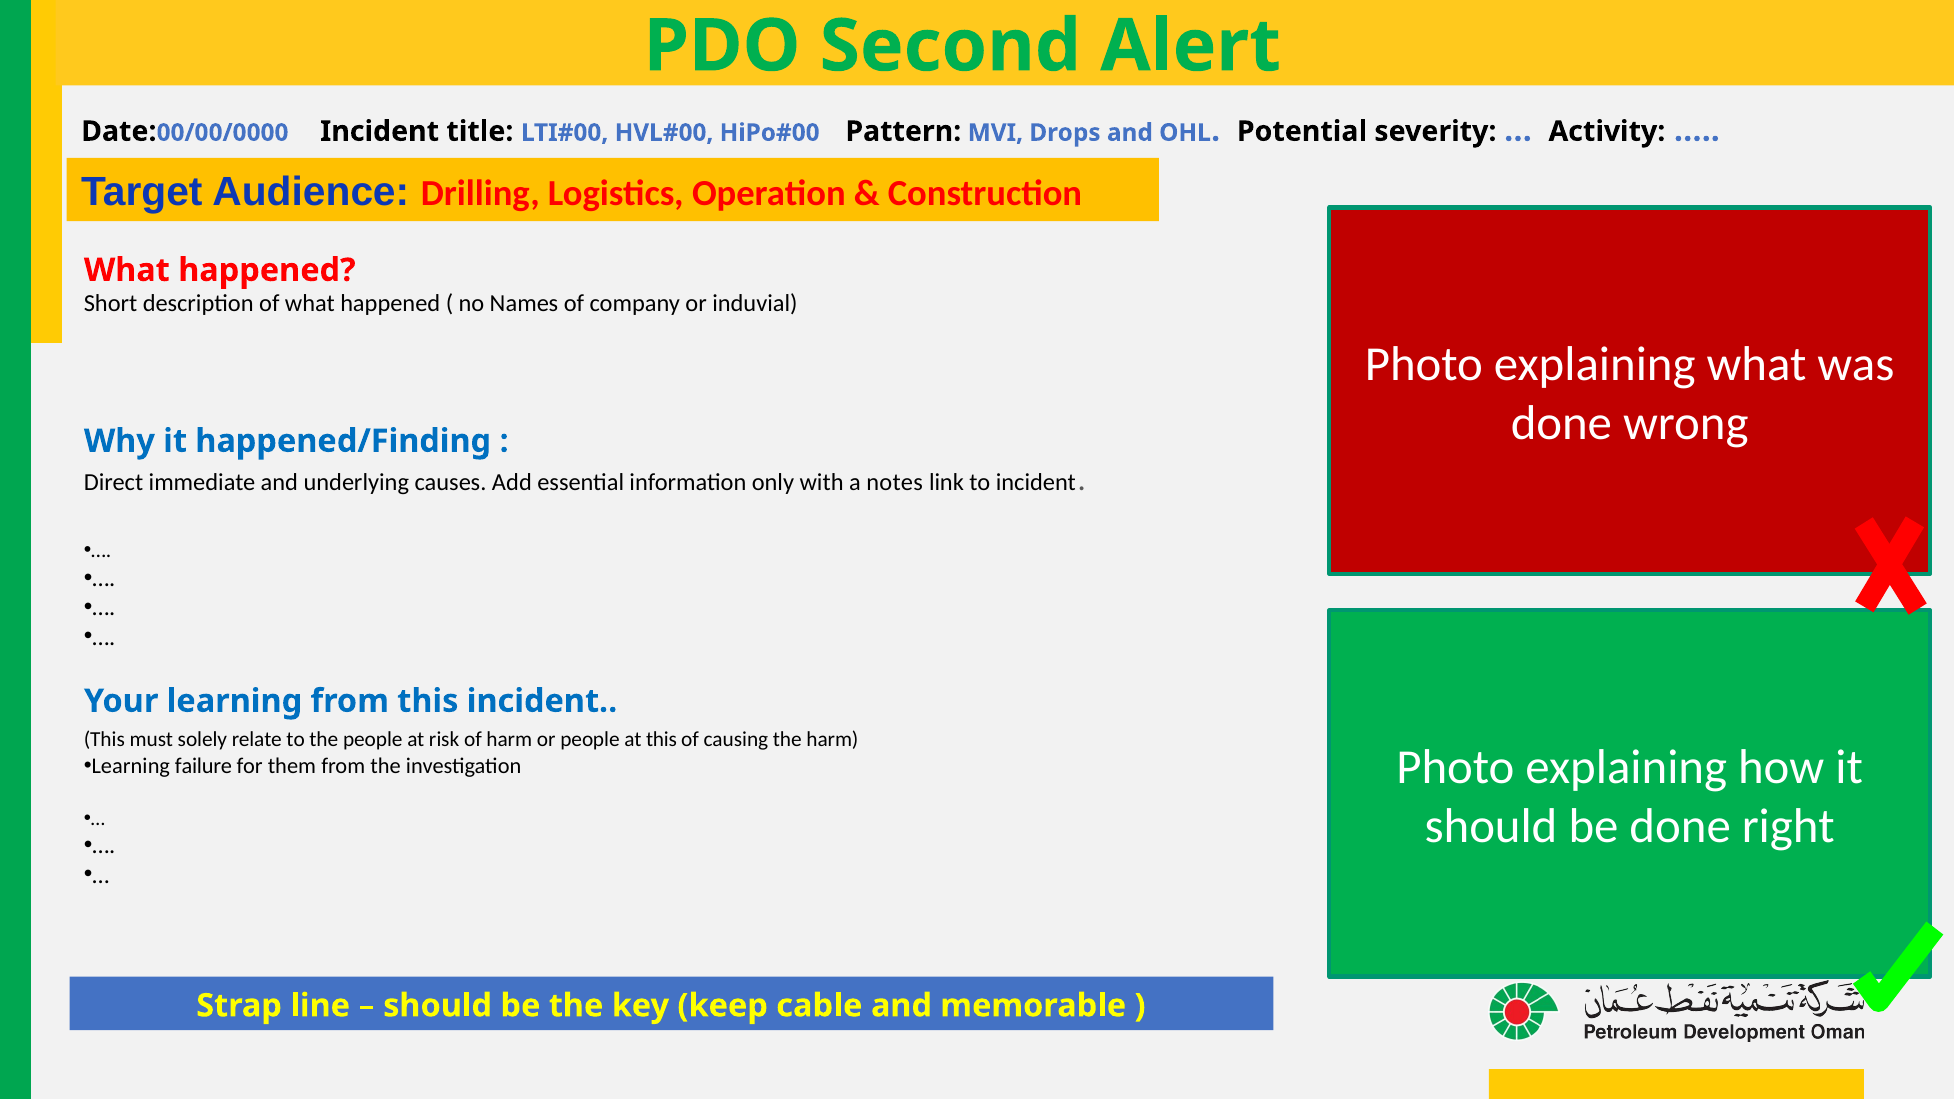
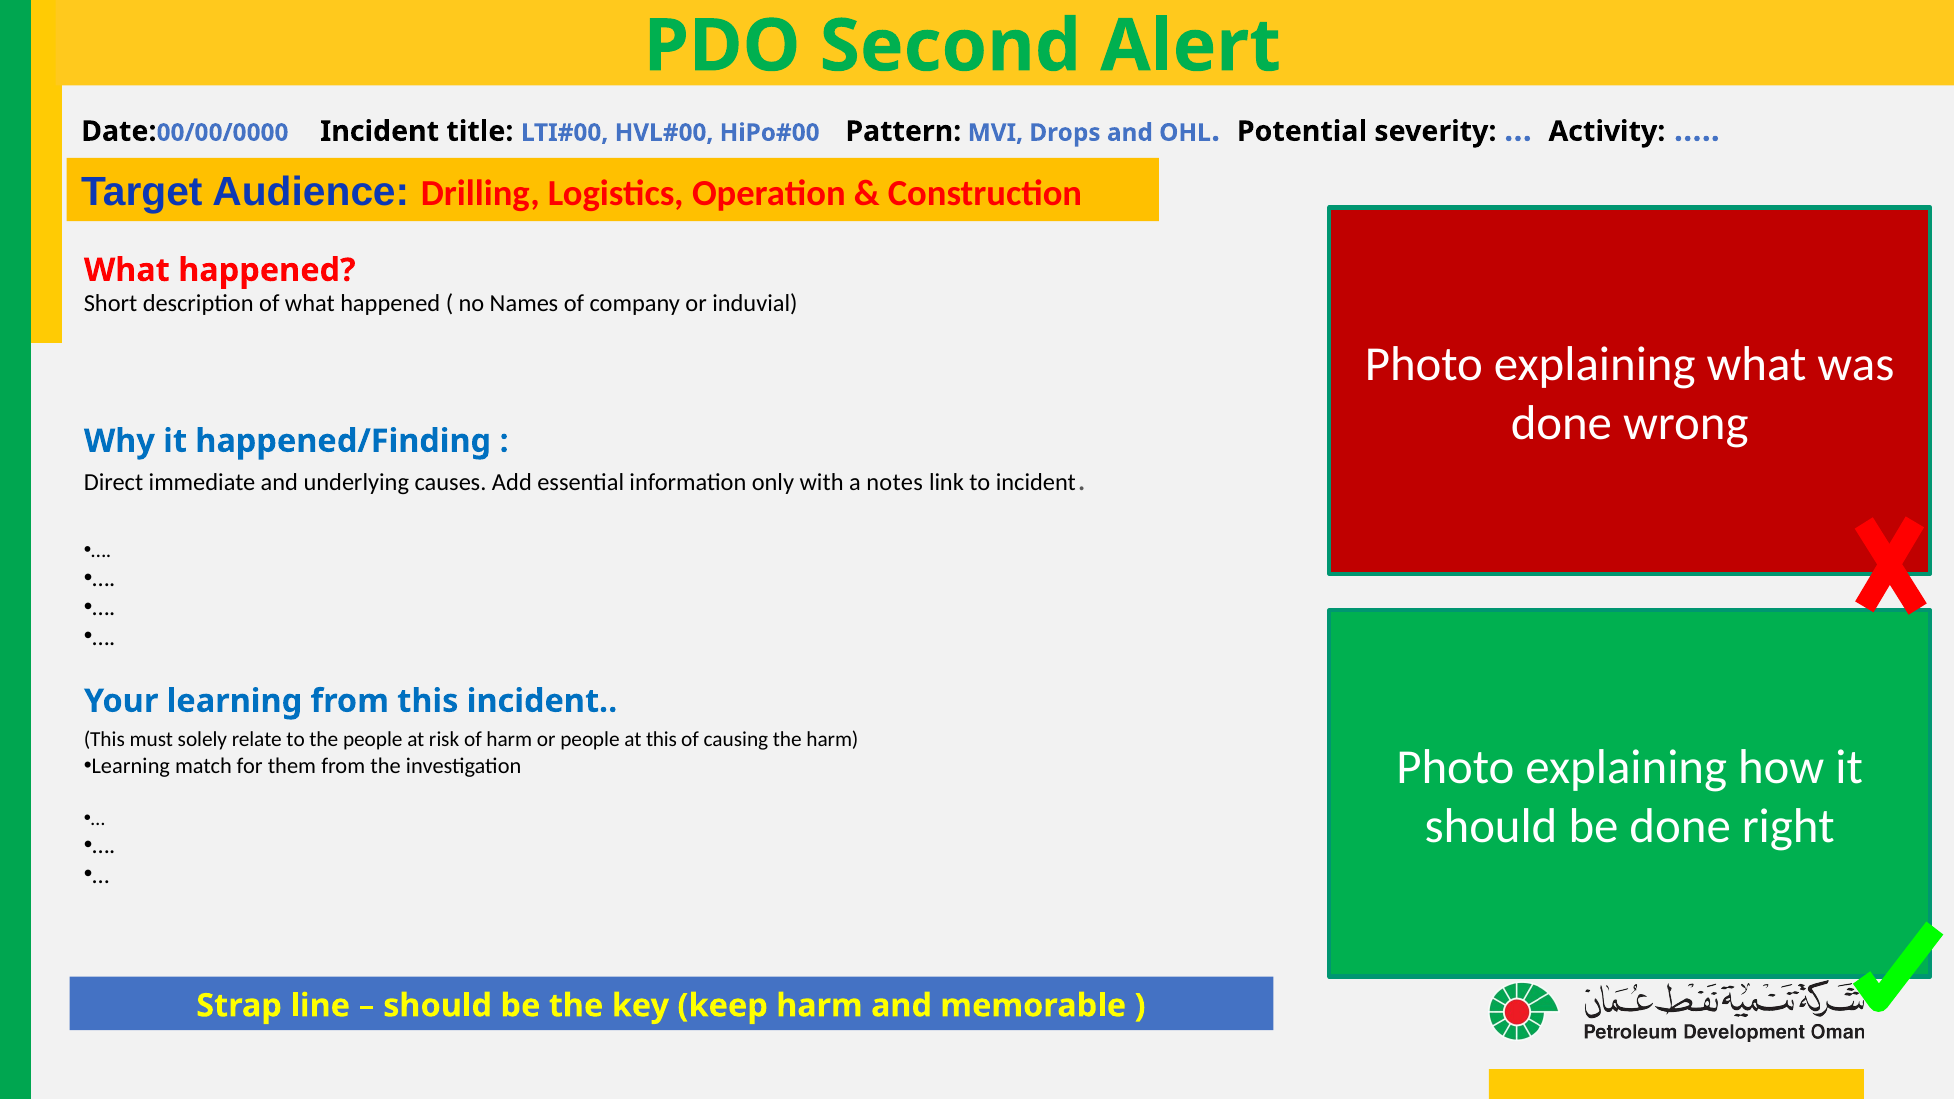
failure: failure -> match (203, 766)
keep cable: cable -> harm (819, 1006)
